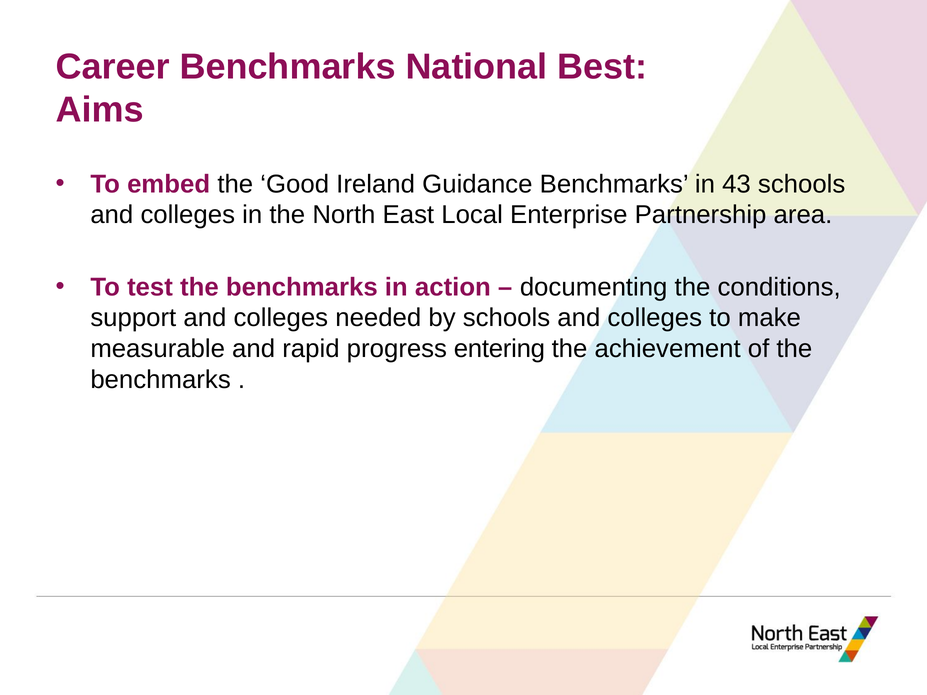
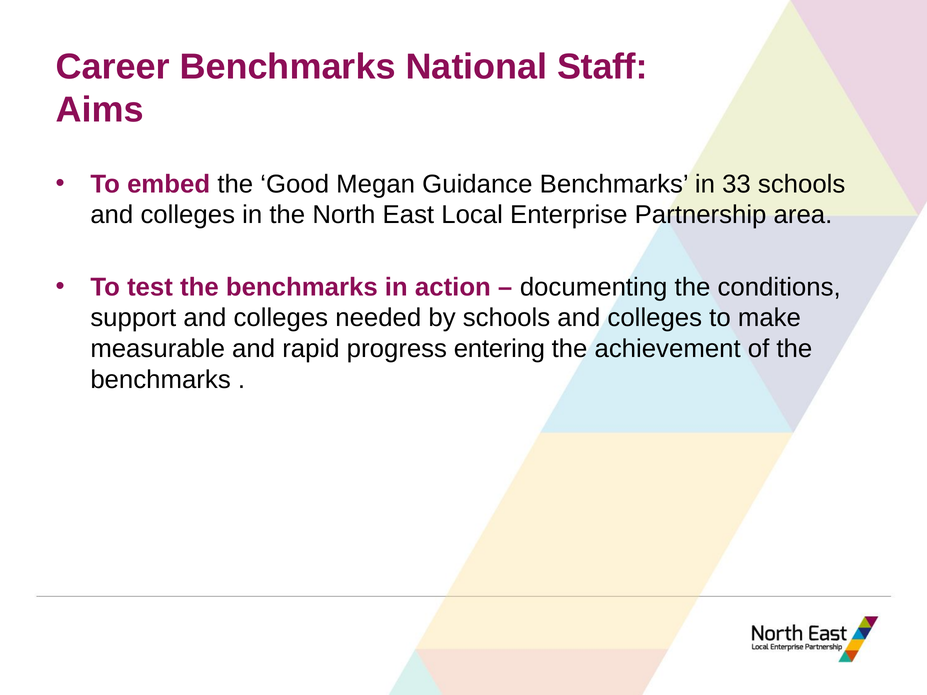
Best: Best -> Staff (602, 67)
Ireland: Ireland -> Megan (376, 184)
43: 43 -> 33 (736, 184)
